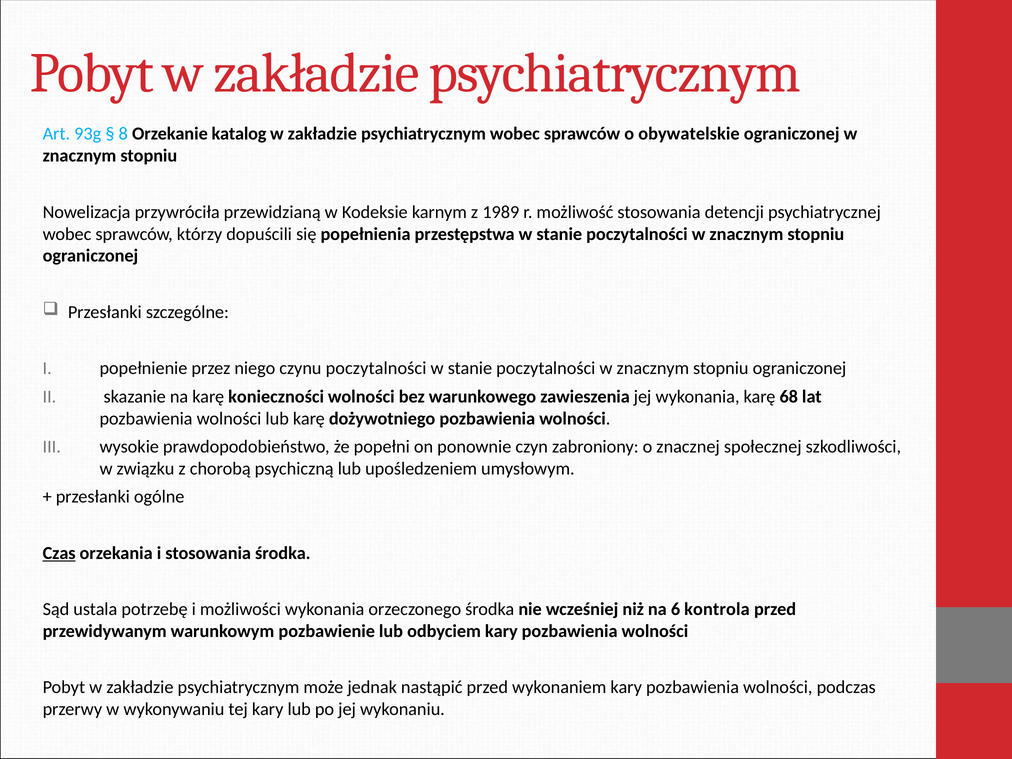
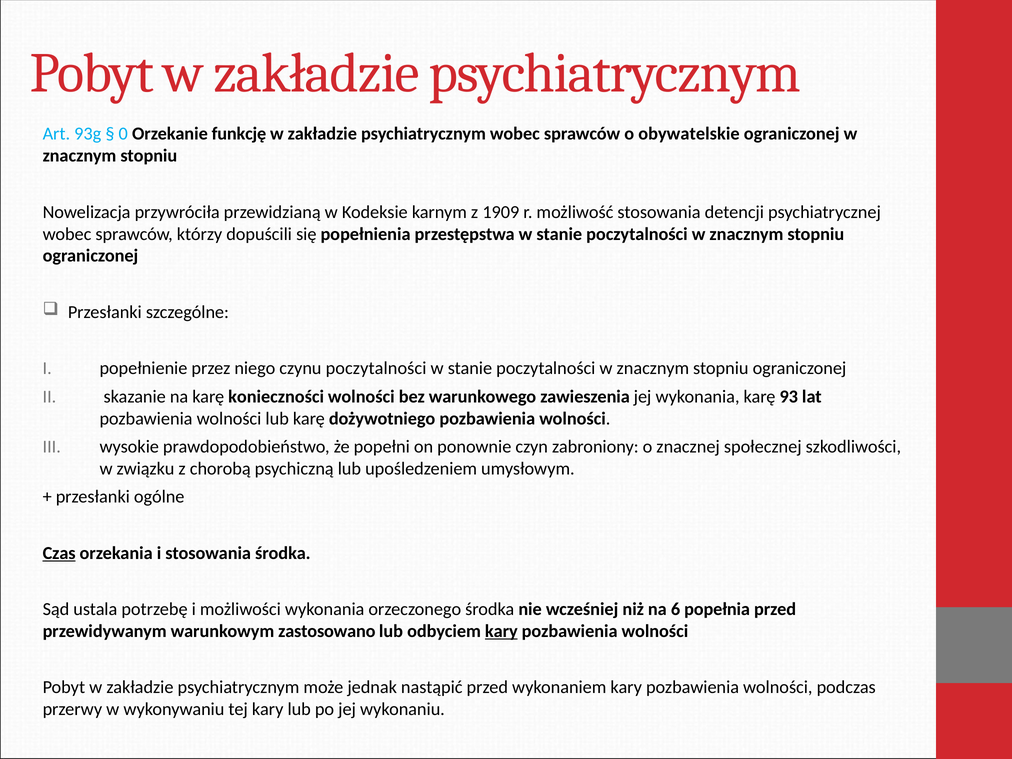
8: 8 -> 0 (123, 134)
katalog: katalog -> funkcję (239, 134)
1989: 1989 -> 1909 (501, 212)
68: 68 -> 93 (789, 397)
kontrola: kontrola -> popełnia (717, 609)
pozbawienie: pozbawienie -> zastosowano (327, 631)
kary underline: none -> present (501, 631)
